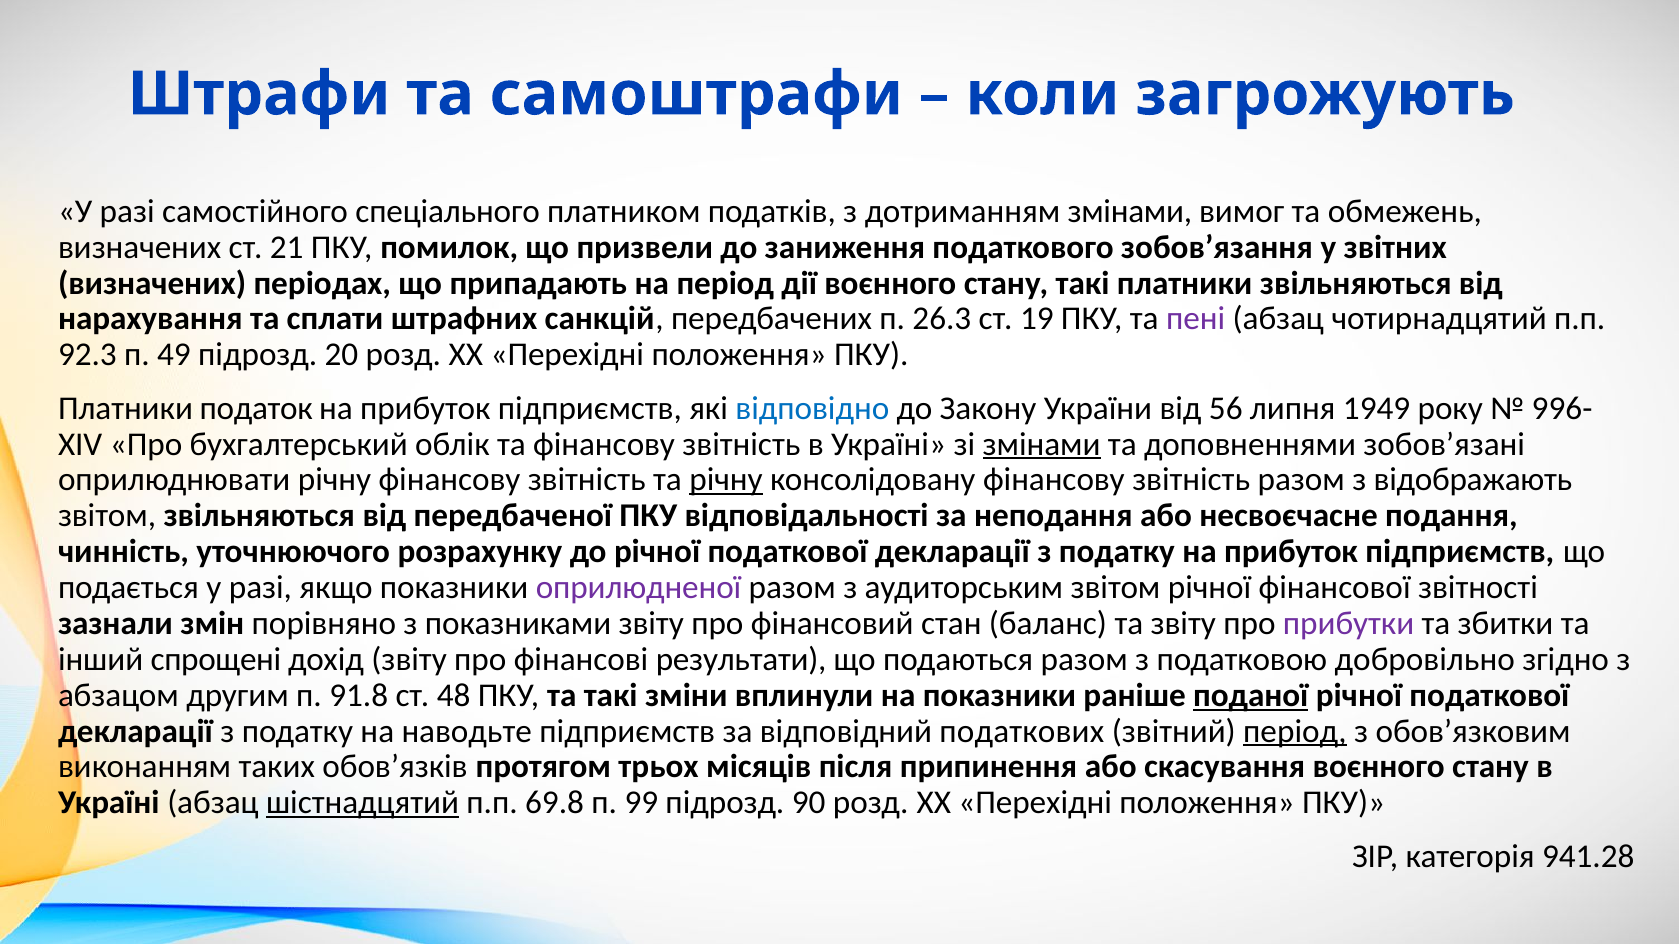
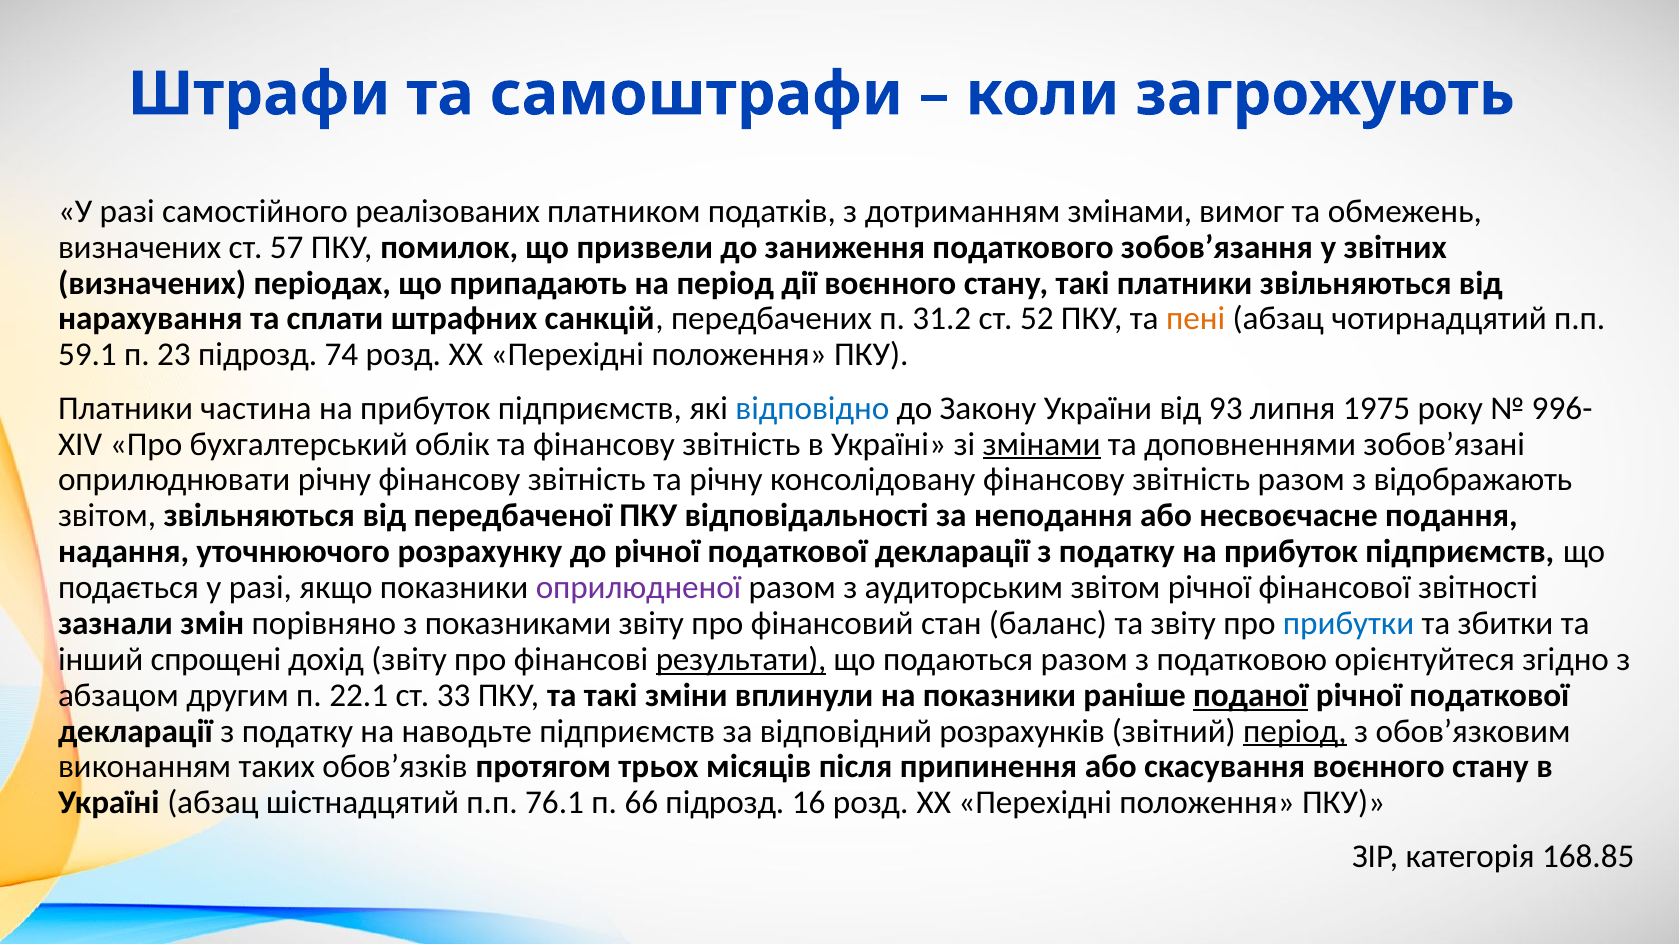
спеціального: спеціального -> реалізованих (448, 211)
21: 21 -> 57 (287, 247)
26.3: 26.3 -> 31.2 (942, 319)
19: 19 -> 52 (1037, 319)
пені colour: purple -> orange (1196, 319)
92.3: 92.3 -> 59.1 (87, 355)
49: 49 -> 23 (174, 355)
20: 20 -> 74 (341, 355)
податок: податок -> частина (256, 408)
56: 56 -> 93 (1226, 408)
1949: 1949 -> 1975 (1377, 408)
річну underline: present -> none (726, 480)
чинність: чинність -> надання (124, 552)
прибутки colour: purple -> blue (1349, 624)
результати underline: none -> present (741, 660)
добровільно: добровільно -> орієнтуйтеся (1425, 660)
91.8: 91.8 -> 22.1 (359, 696)
48: 48 -> 33 (454, 696)
податкових: податкових -> розрахунків (1022, 731)
шістнадцятий underline: present -> none (363, 803)
69.8: 69.8 -> 76.1 (555, 803)
99: 99 -> 66 (641, 803)
90: 90 -> 16 (809, 803)
941.28: 941.28 -> 168.85 (1588, 857)
